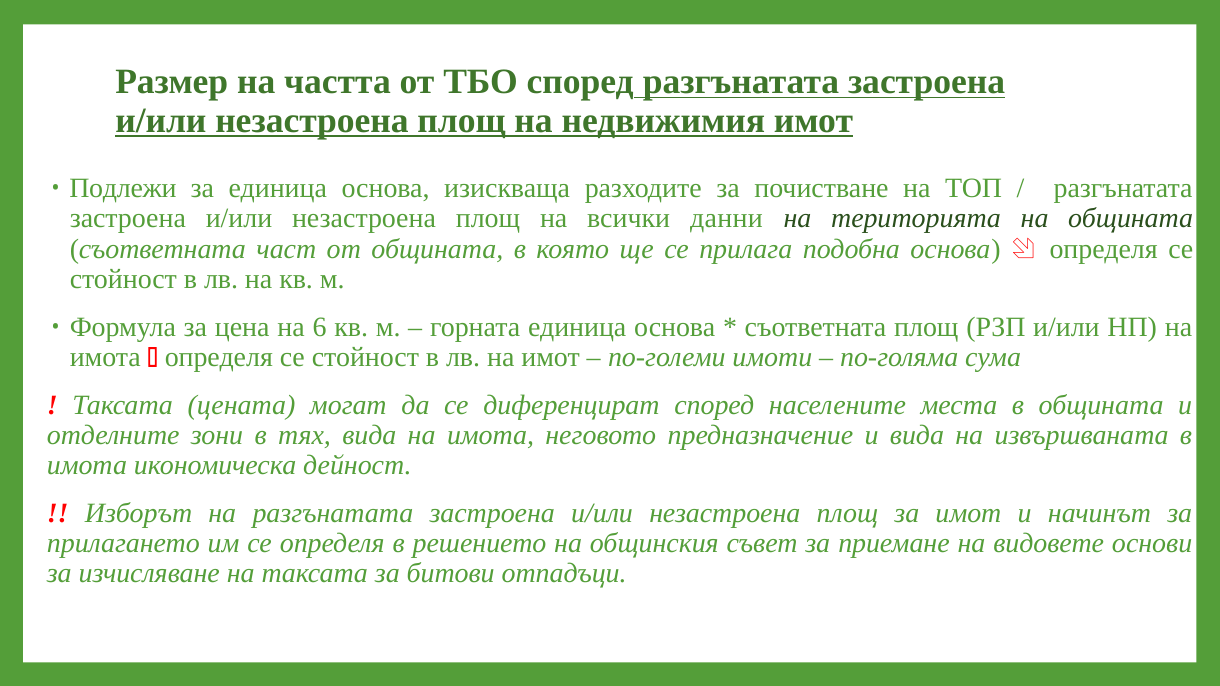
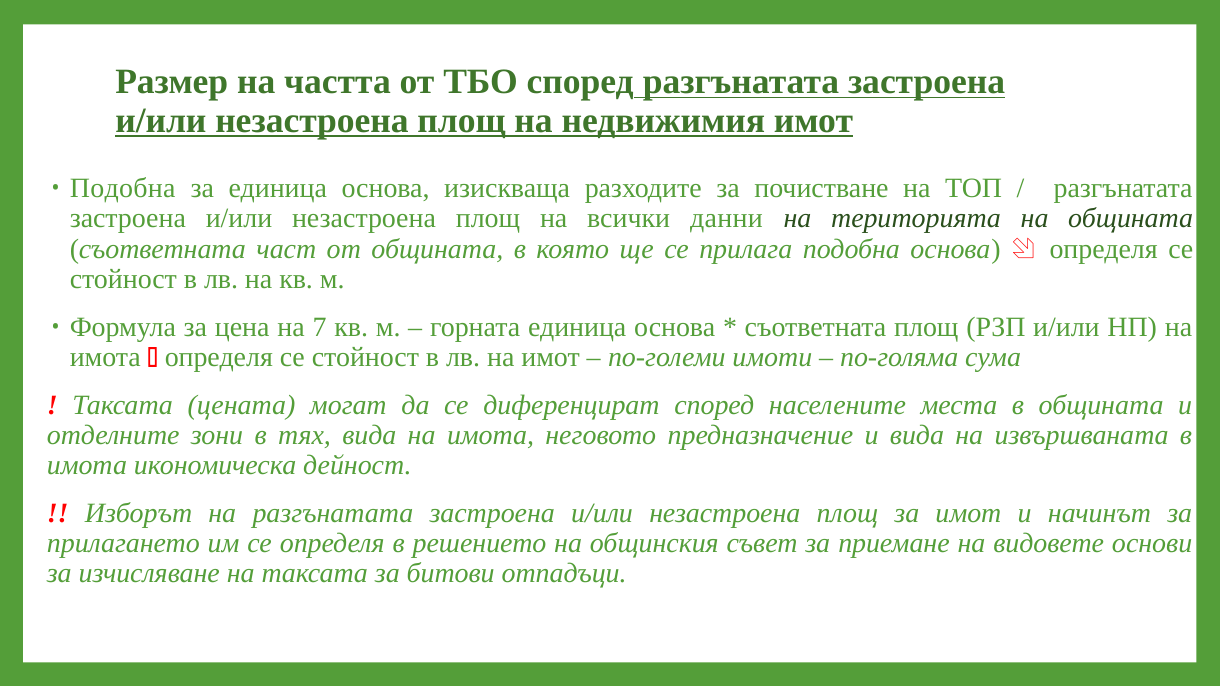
Подлежи: Подлежи -> Подобна (123, 189)
6: 6 -> 7 (320, 327)
